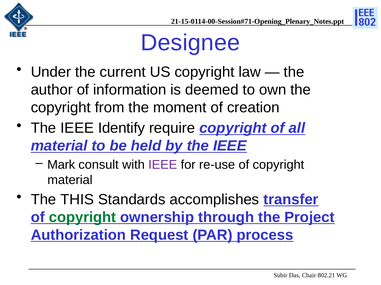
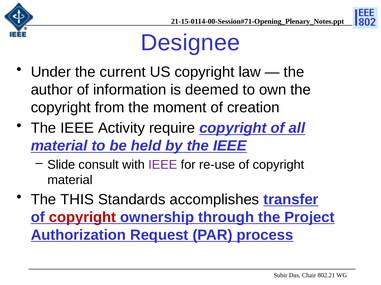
Identify: Identify -> Activity (122, 128)
Mark: Mark -> Slide (61, 165)
copyright colour: green -> red (82, 218)
